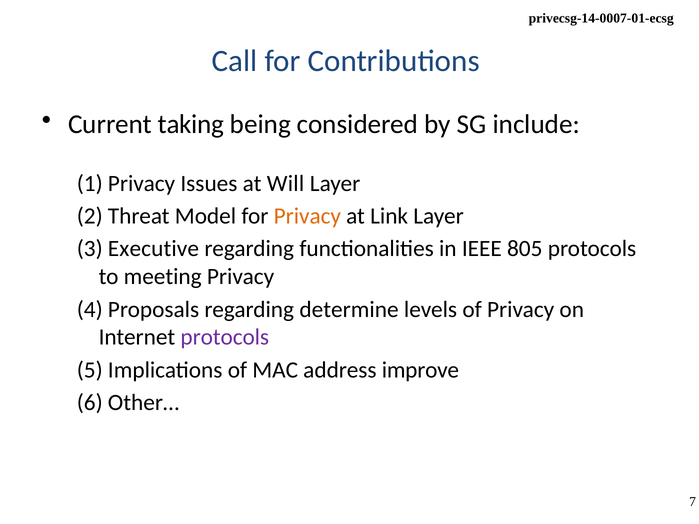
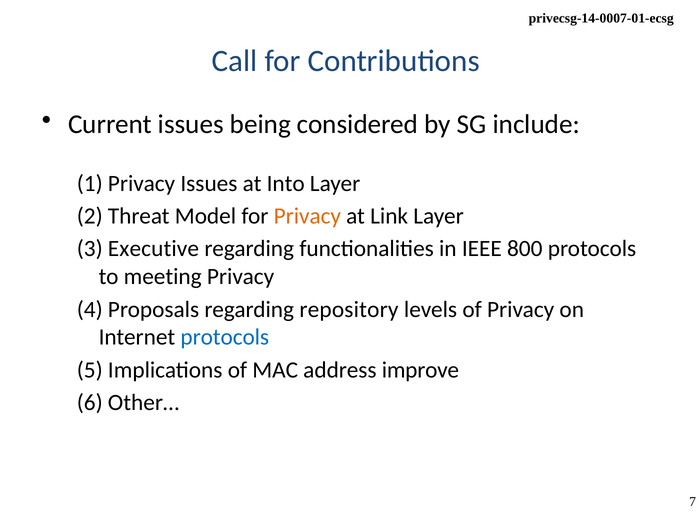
Current taking: taking -> issues (191, 125)
Will: Will -> Into (286, 184)
805: 805 -> 800 (525, 249)
determine: determine -> repository (349, 309)
protocols colour: purple -> blue (225, 337)
